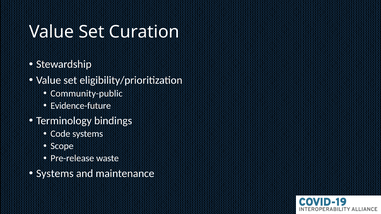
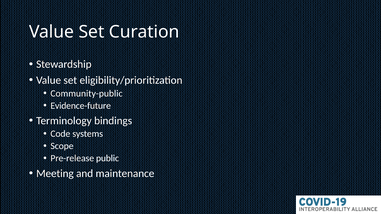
waste: waste -> public (108, 159)
Systems: Systems -> Meeting (55, 174)
